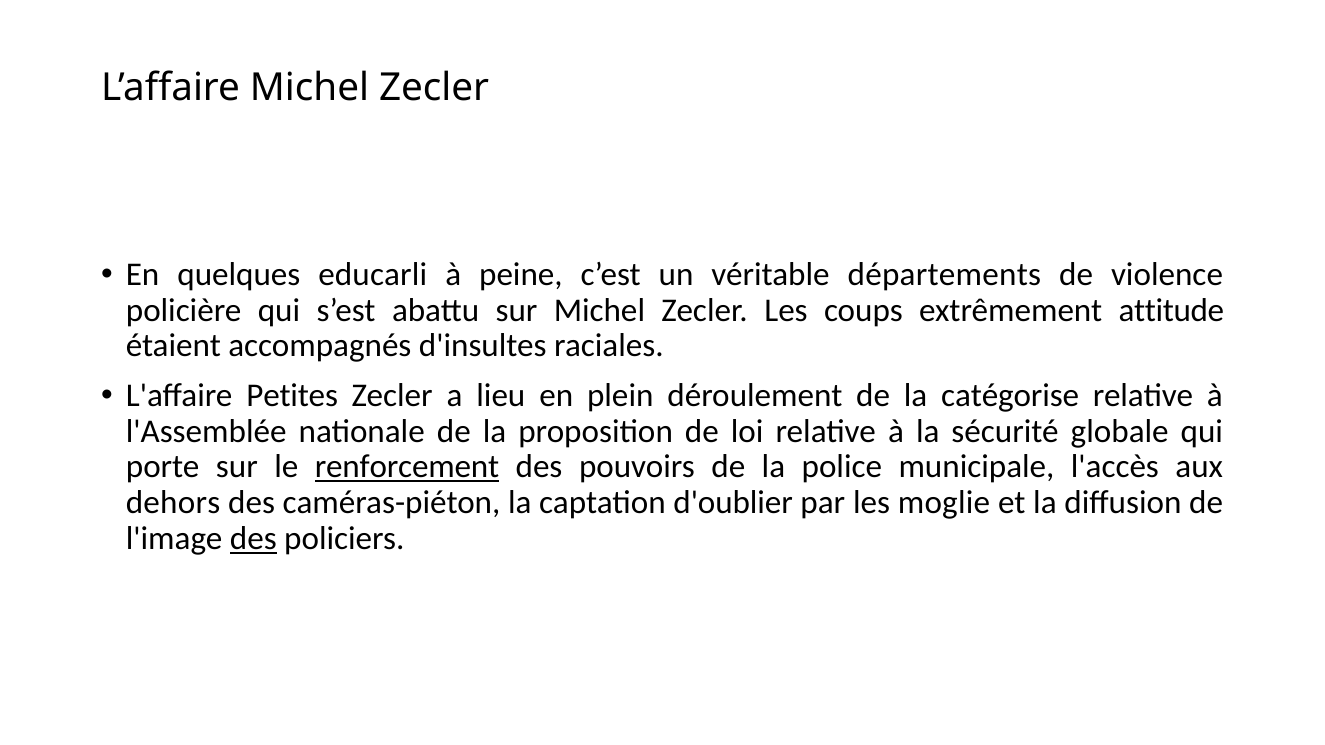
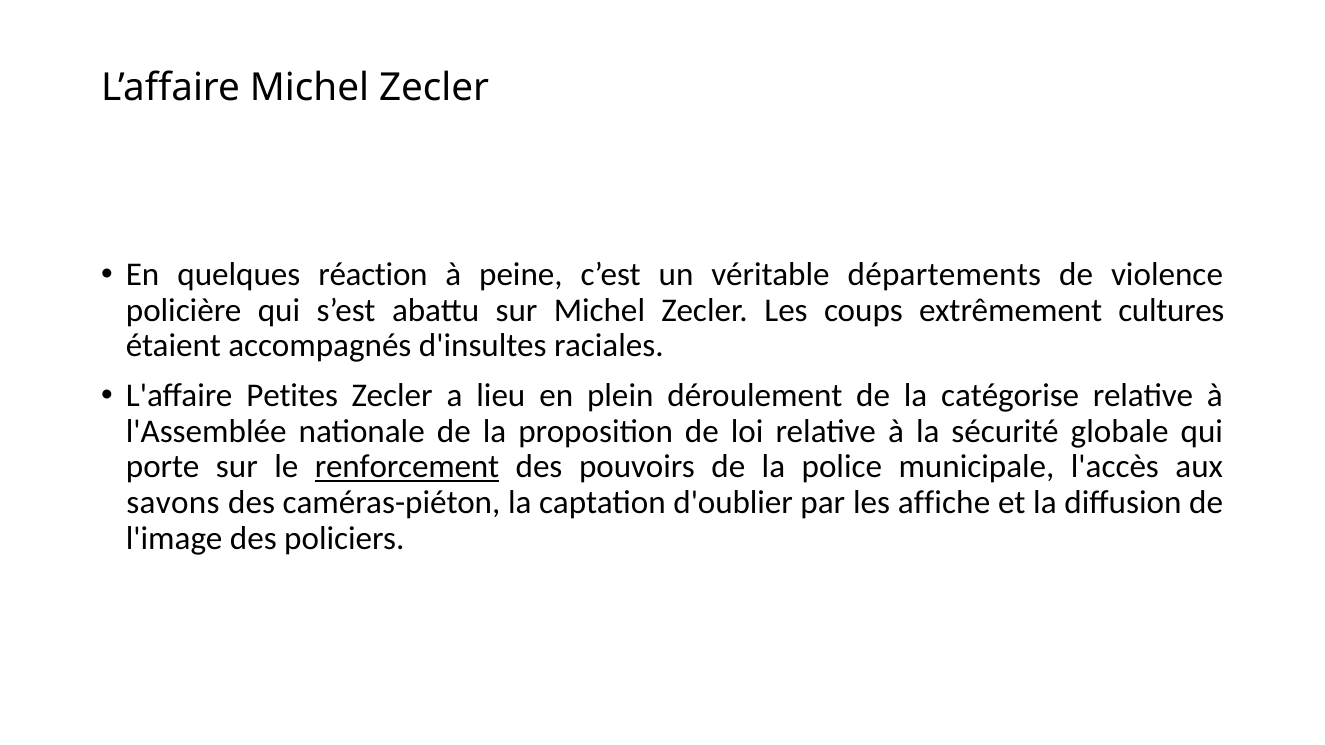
educarli: educarli -> réaction (373, 275)
attitude: attitude -> cultures (1171, 310)
dehors: dehors -> savons (173, 503)
moglie: moglie -> affiche (944, 503)
des underline: present -> none (253, 539)
